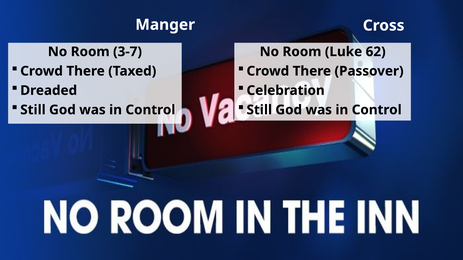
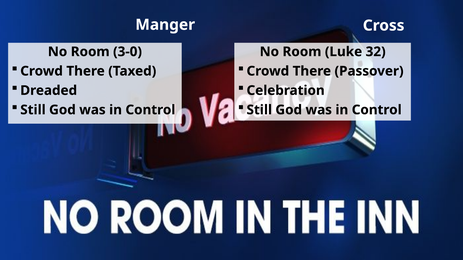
3-7: 3-7 -> 3-0 (128, 52)
62: 62 -> 32 (376, 52)
